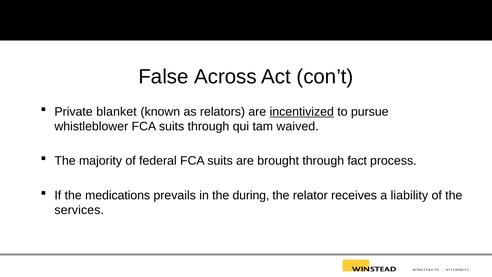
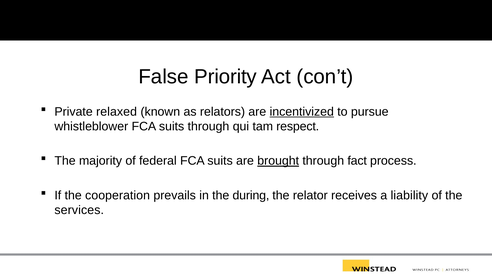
Across: Across -> Priority (226, 77)
blanket: blanket -> relaxed (117, 112)
waived: waived -> respect (298, 126)
brought underline: none -> present (278, 161)
medications: medications -> cooperation (118, 195)
